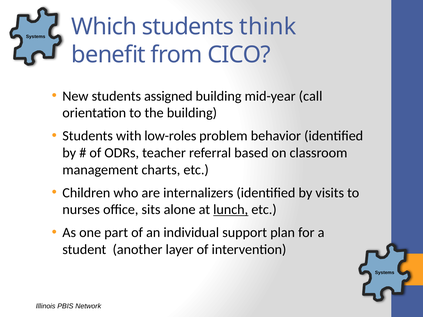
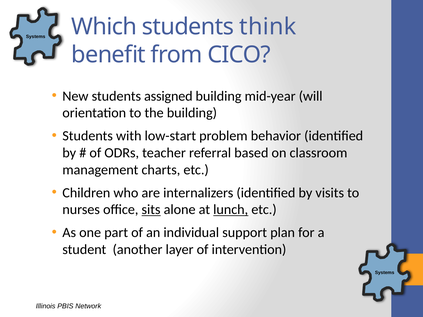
call: call -> will (311, 96)
low-roles: low-roles -> low-start (170, 136)
sits underline: none -> present (151, 210)
